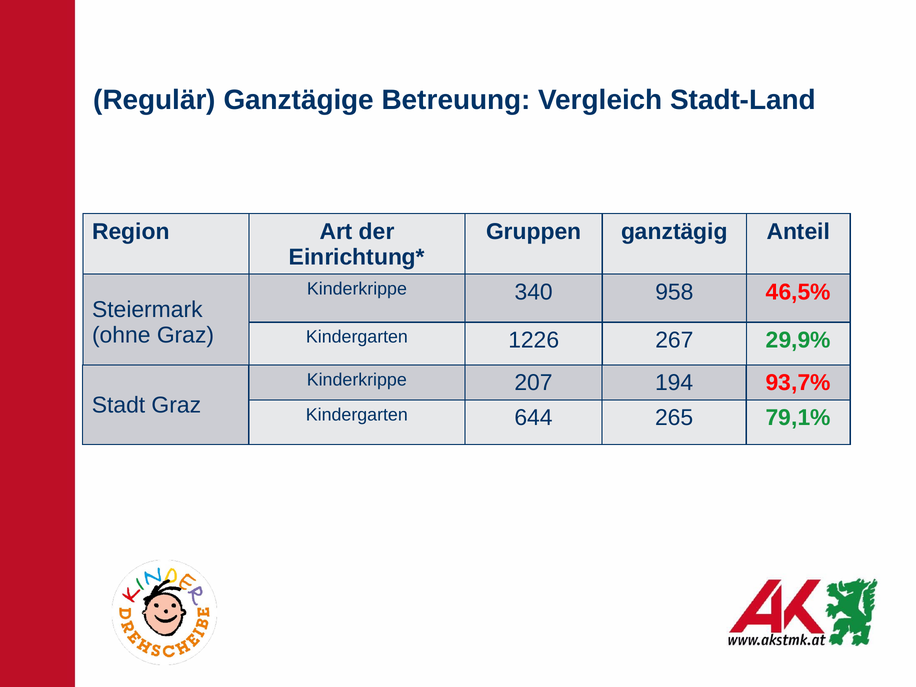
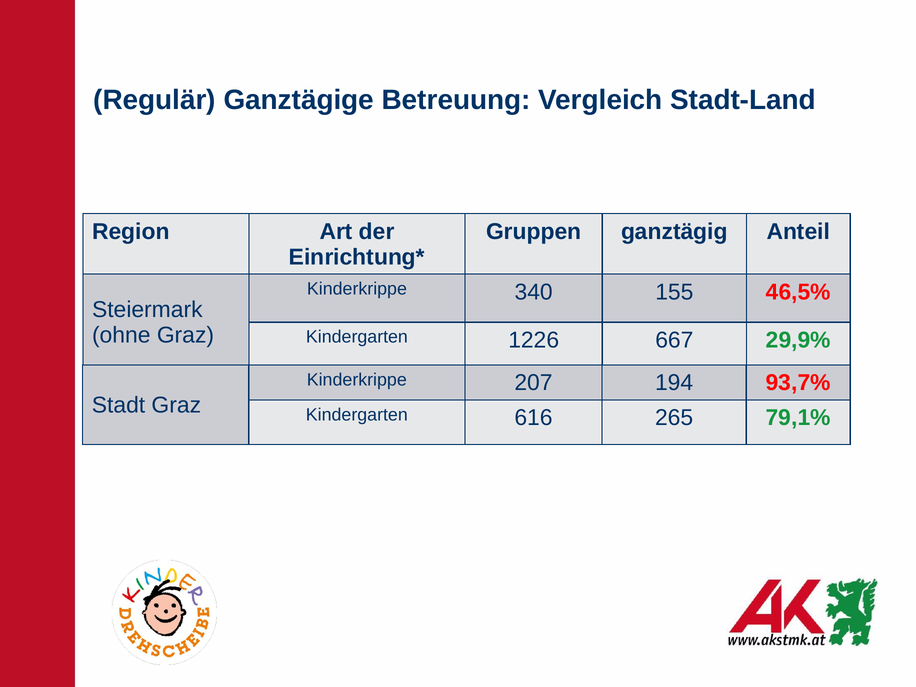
958: 958 -> 155 (674, 292)
267: 267 -> 667 (674, 340)
644: 644 -> 616 (533, 418)
